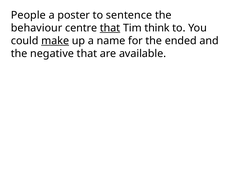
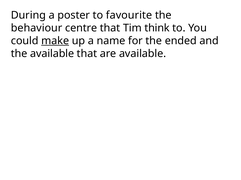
People: People -> During (28, 15)
sentence: sentence -> favourite (129, 15)
that underline: present -> none (110, 28)
the negative: negative -> available (52, 54)
